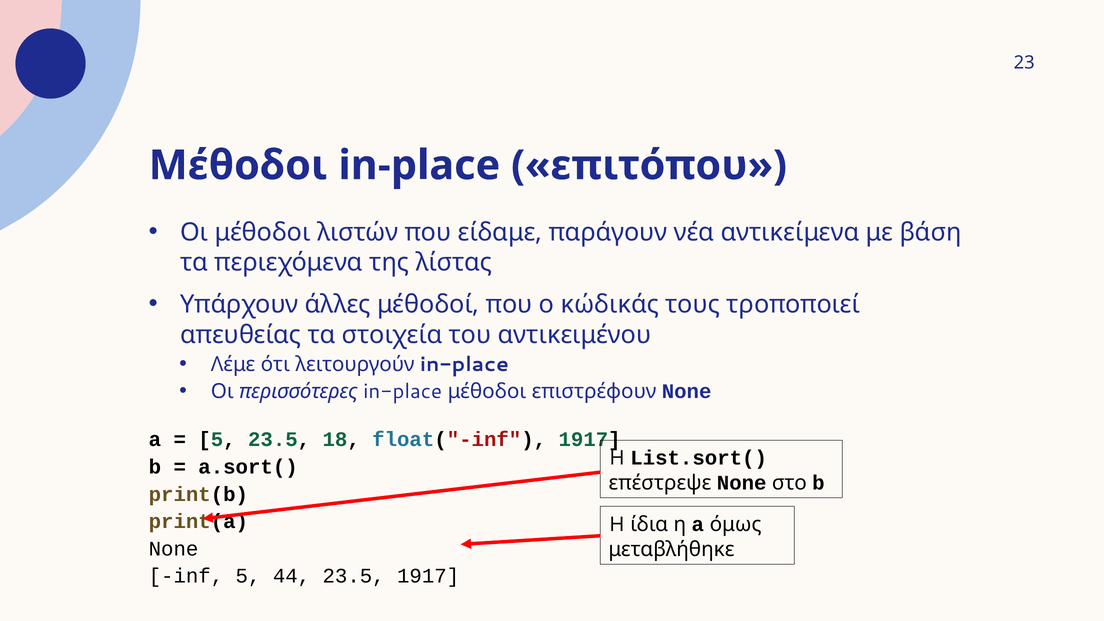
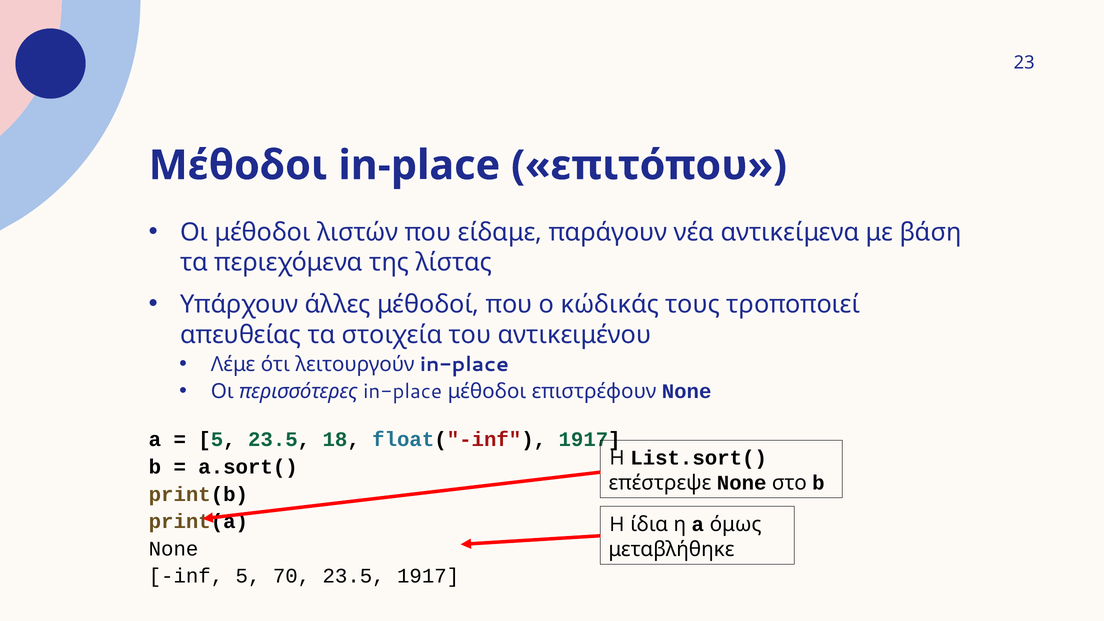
44: 44 -> 70 (292, 576)
